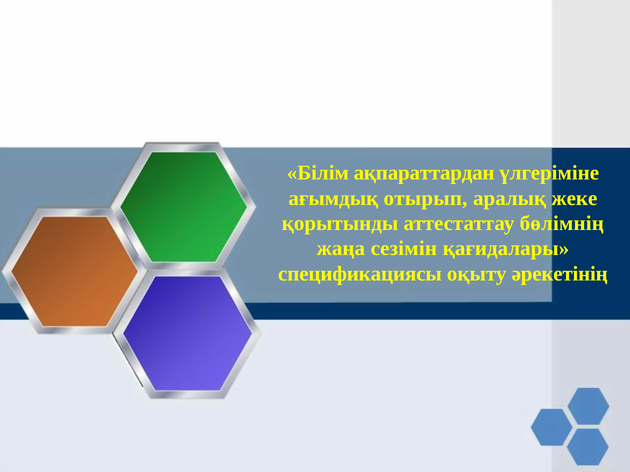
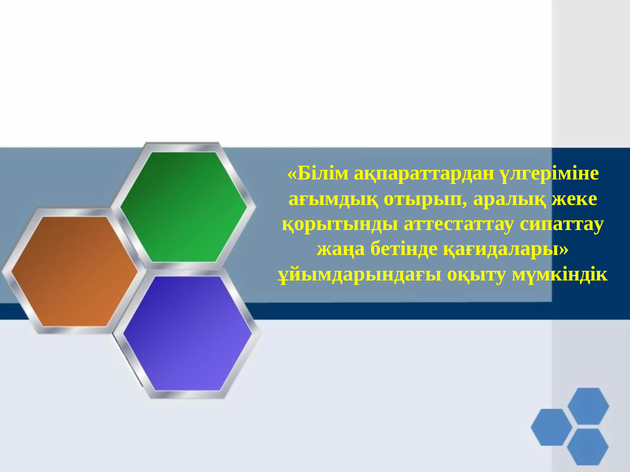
бөлімнің: бөлімнің -> сипаттау (562, 224)
сезімін: сезімін -> бетінде (404, 249)
спецификациясы: спецификациясы -> ұйымдарындағы (360, 274)
әрекетінің: әрекетінің -> мүмкіндік (560, 274)
